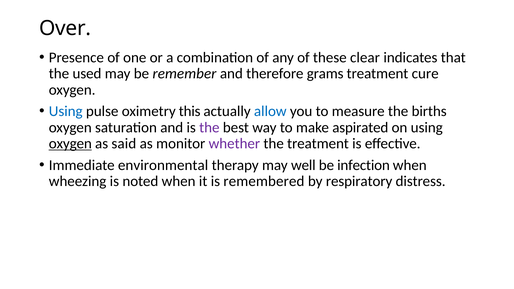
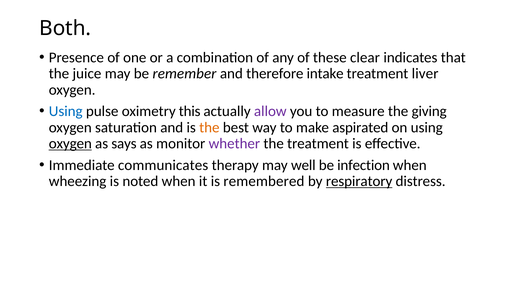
Over: Over -> Both (65, 28)
used: used -> juice (87, 74)
grams: grams -> intake (325, 74)
cure: cure -> liver (425, 74)
allow colour: blue -> purple (270, 111)
births: births -> giving (429, 111)
the colour: purple -> orange (209, 127)
said: said -> says (124, 144)
environmental: environmental -> communicates (163, 165)
respiratory underline: none -> present (359, 181)
